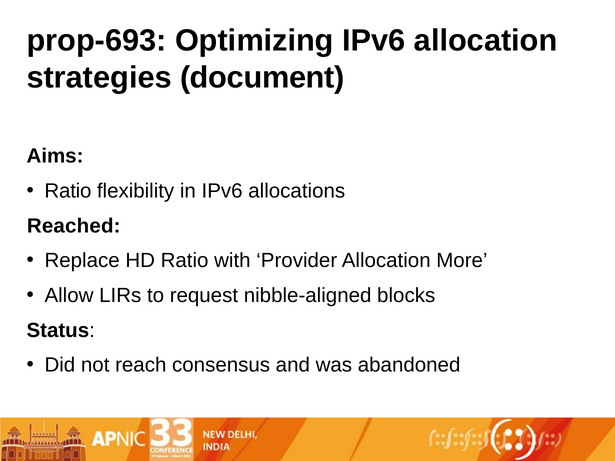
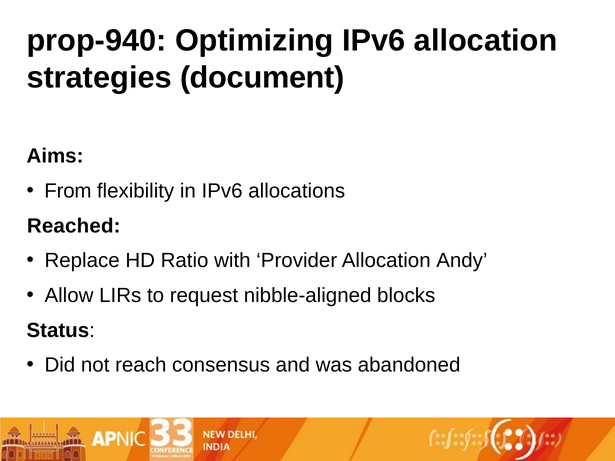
prop-693: prop-693 -> prop-940 (97, 41)
Ratio: Ratio -> From (68, 191)
More: More -> Andy (462, 261)
